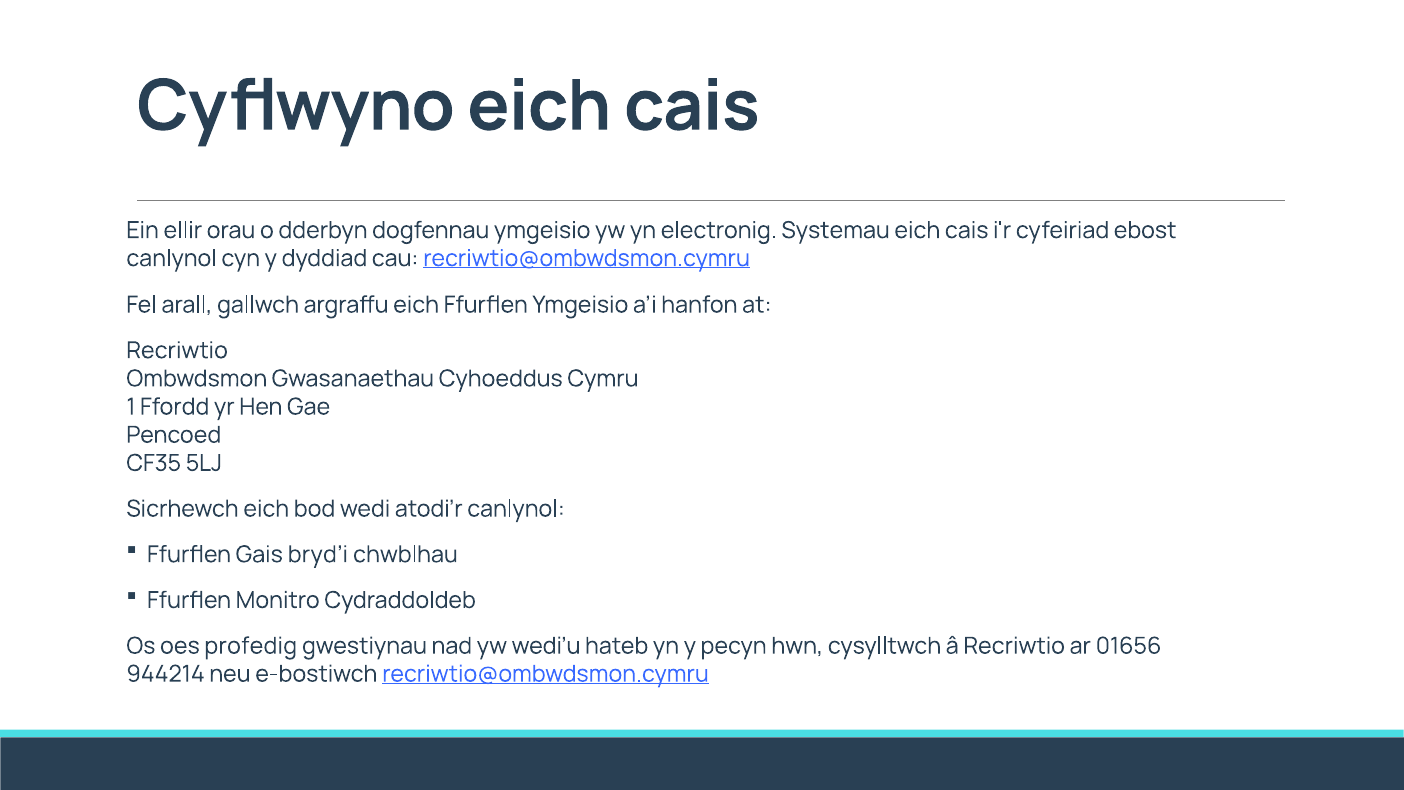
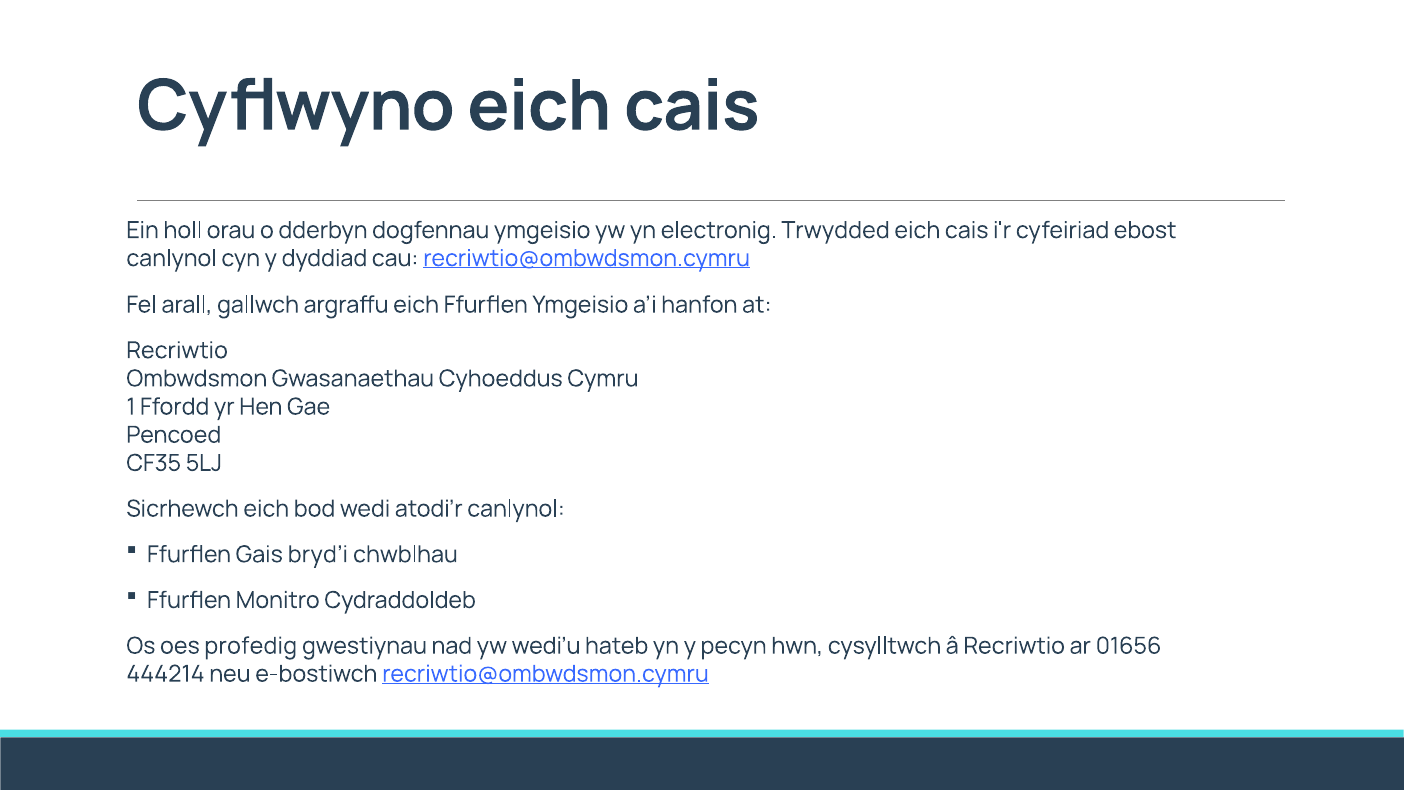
ellir: ellir -> holl (183, 230)
Systemau: Systemau -> Trwydded (836, 230)
944214: 944214 -> 444214 (165, 674)
